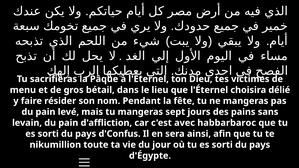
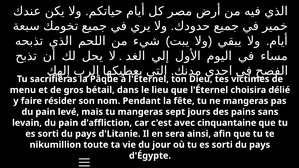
habbarbaroc: habbarbaroc -> cinquantaine (227, 123)
d'Confus: d'Confus -> d'Litanie (120, 134)
